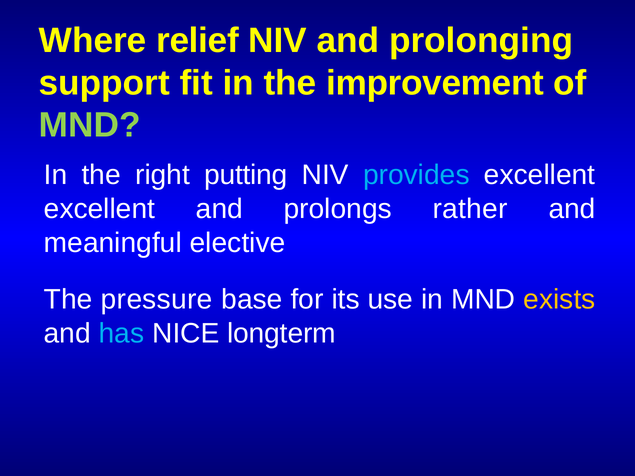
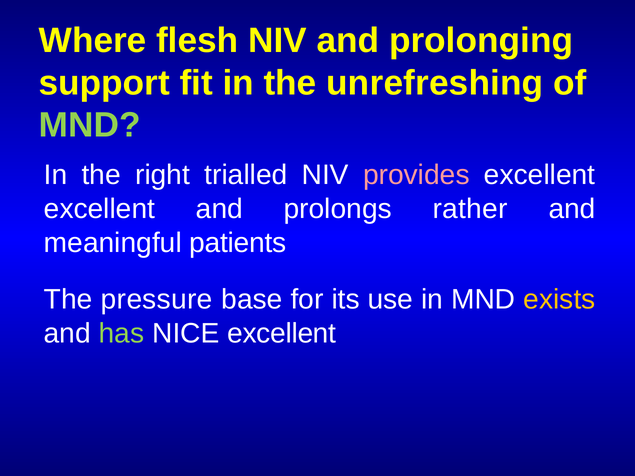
relief: relief -> flesh (197, 41)
improvement: improvement -> unrefreshing (435, 83)
putting: putting -> trialled (246, 175)
provides colour: light blue -> pink (416, 175)
elective: elective -> patients (238, 243)
has colour: light blue -> light green (121, 334)
NICE longterm: longterm -> excellent (282, 334)
